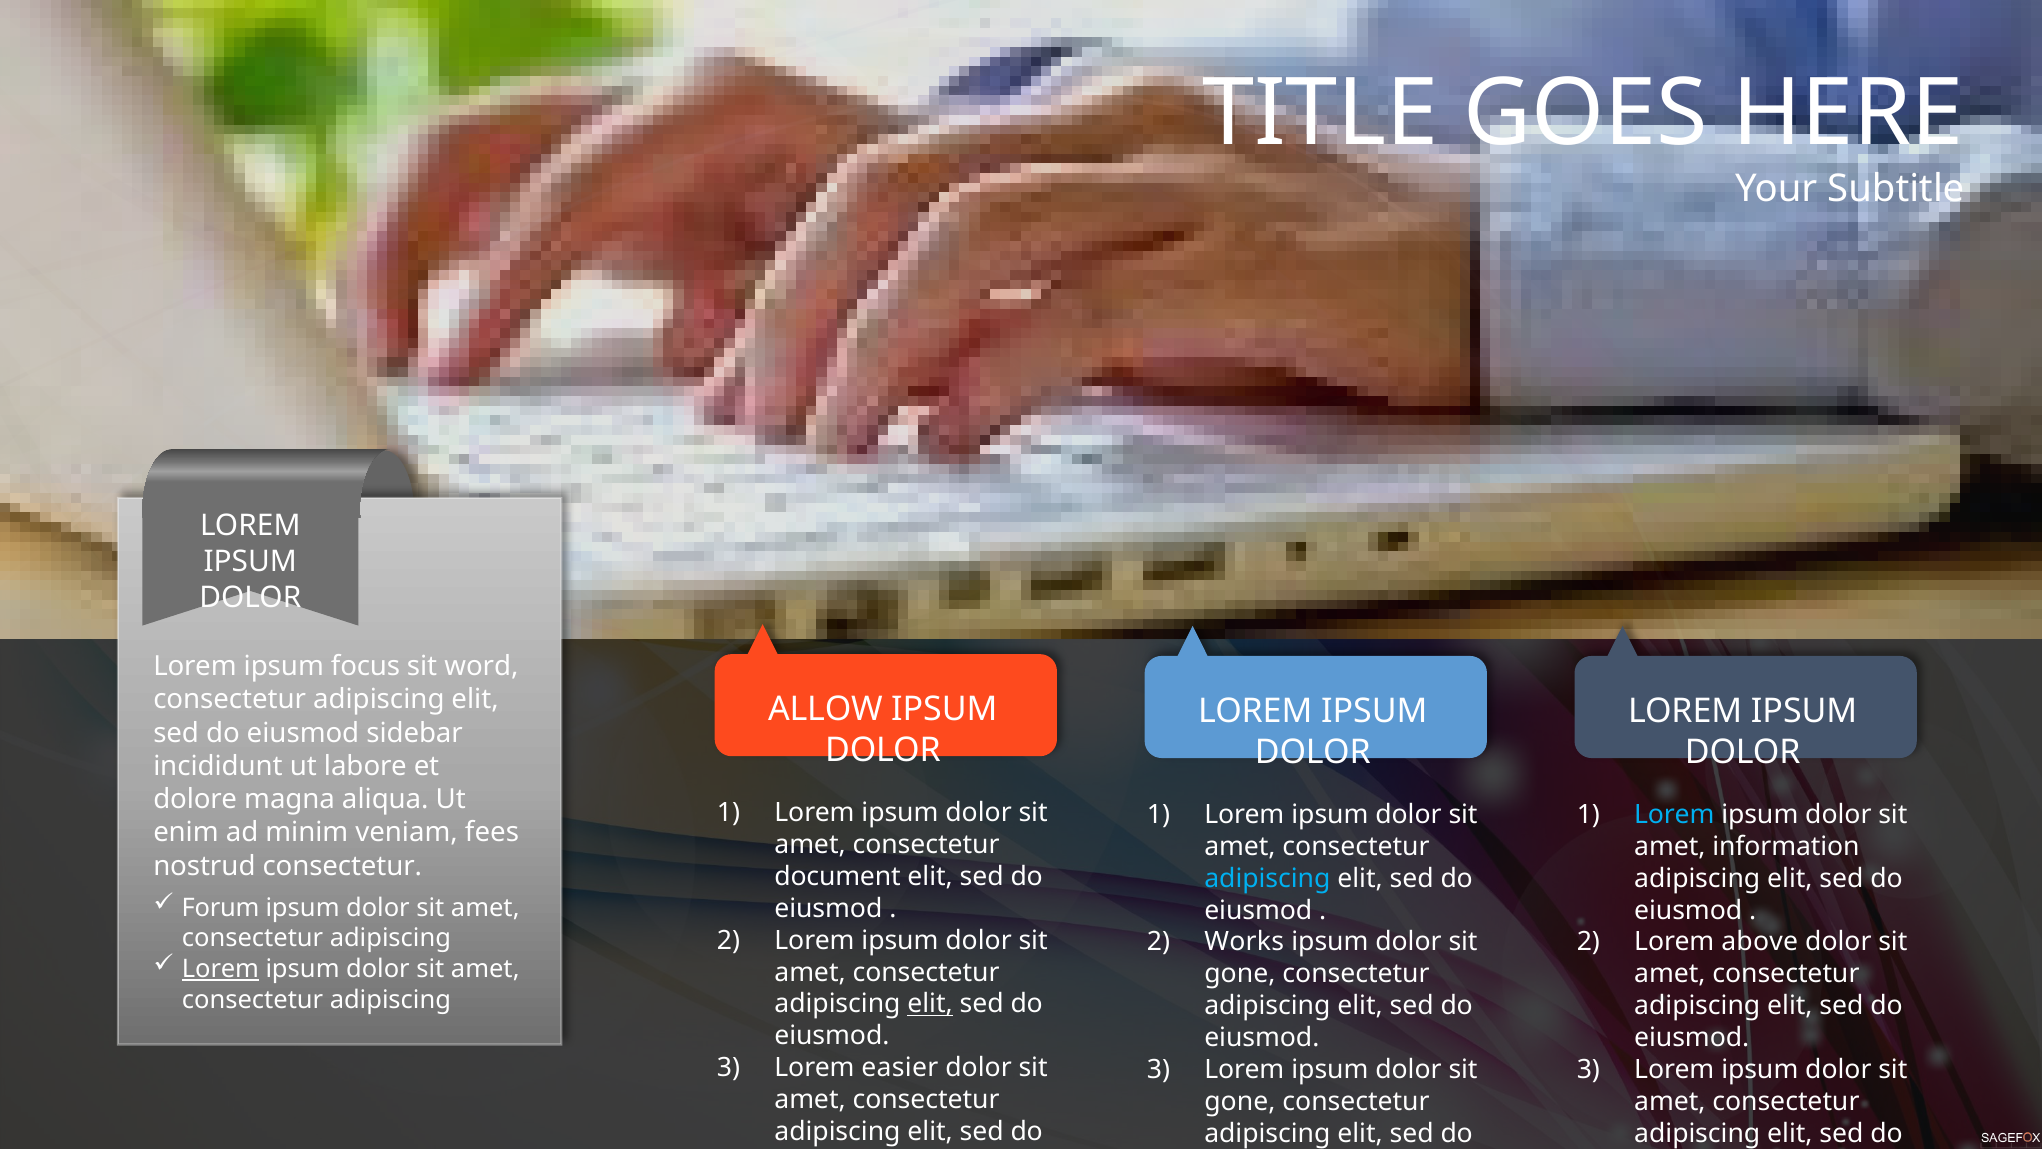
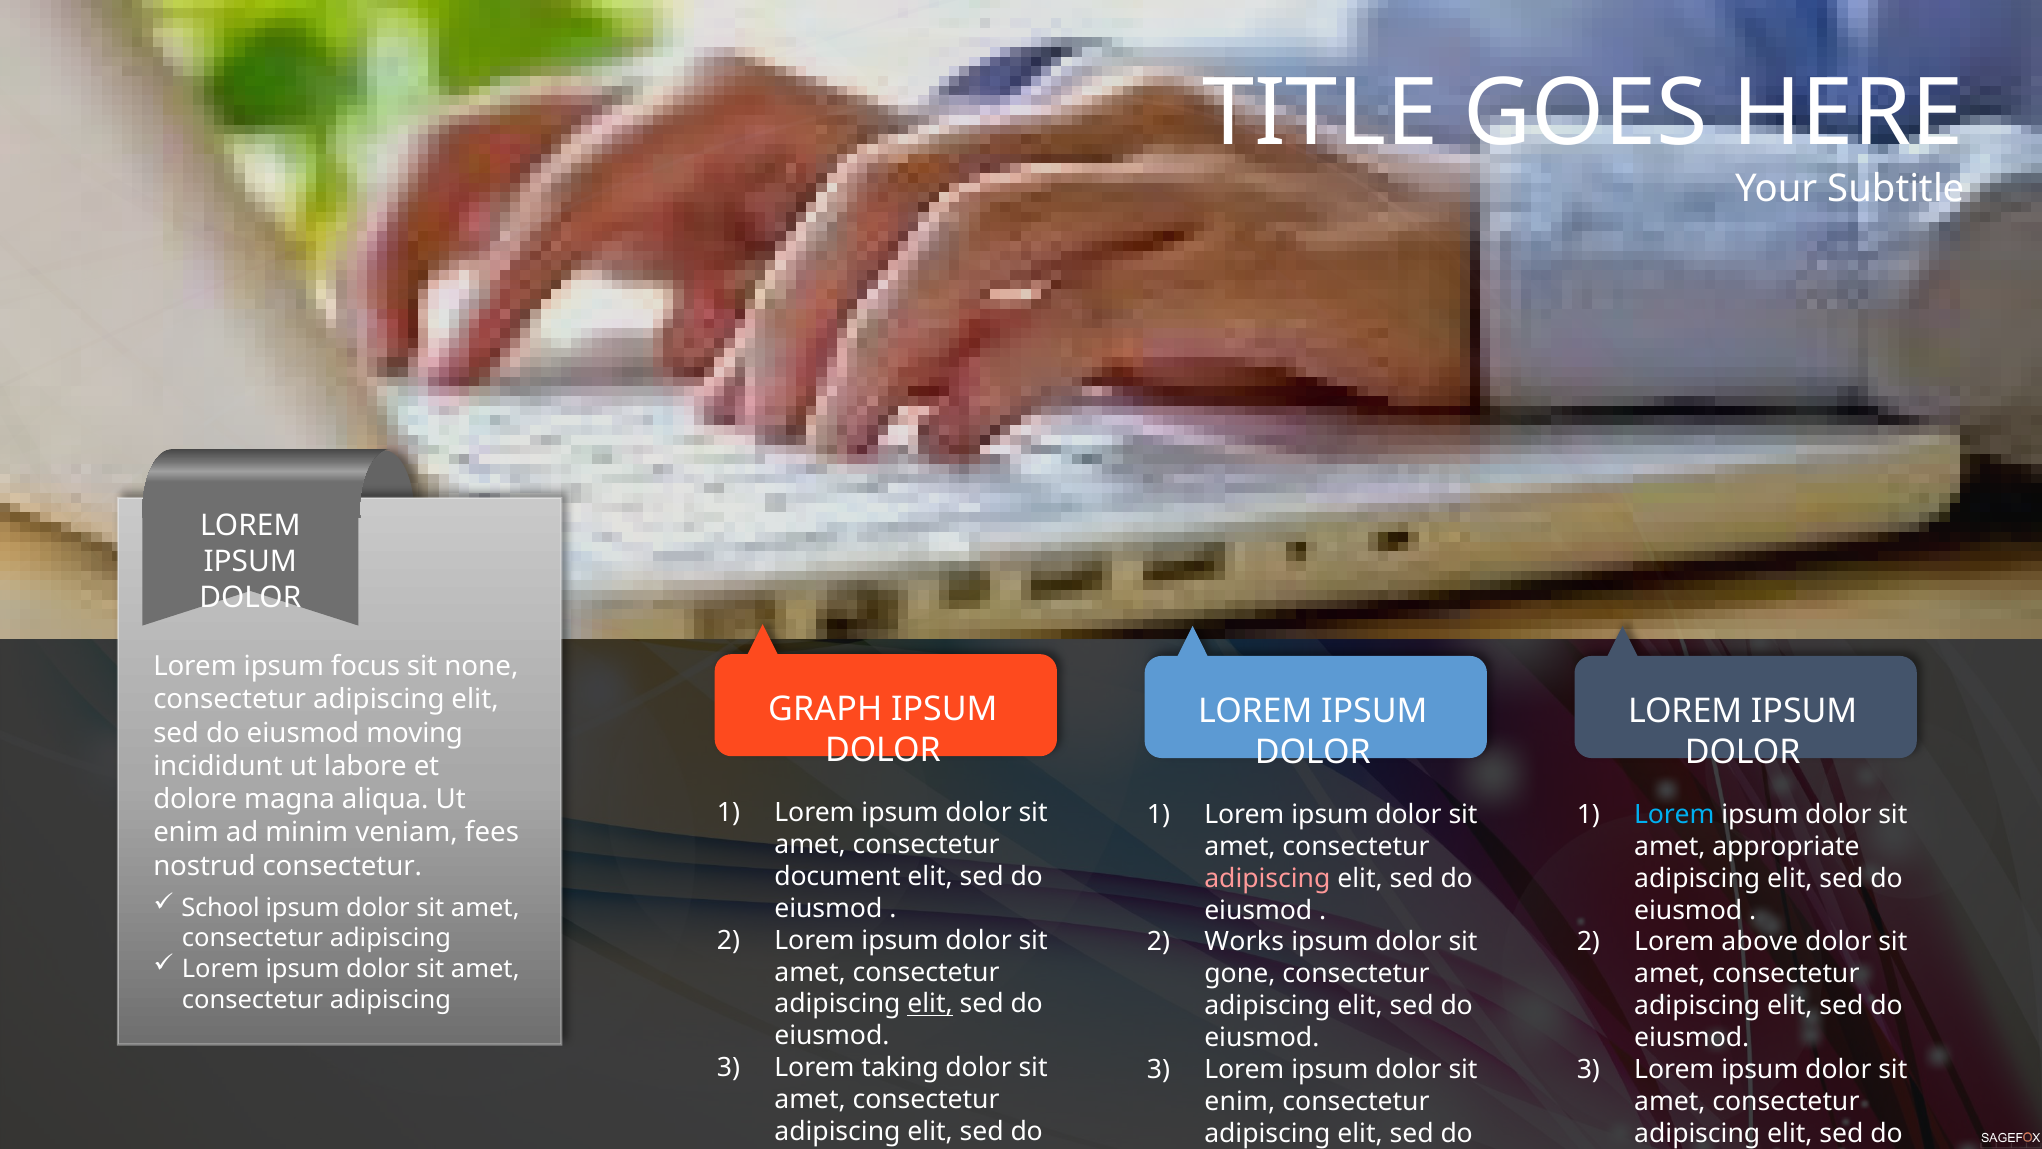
word: word -> none (481, 666)
ALLOW: ALLOW -> GRAPH (825, 709)
sidebar: sidebar -> moving (415, 733)
information: information -> appropriate (1786, 846)
adipiscing colour: light blue -> pink (1267, 878)
Forum: Forum -> School (221, 908)
Lorem underline: present -> none (220, 969)
easier: easier -> taking (900, 1068)
gone: gone -> enim (1240, 1101)
